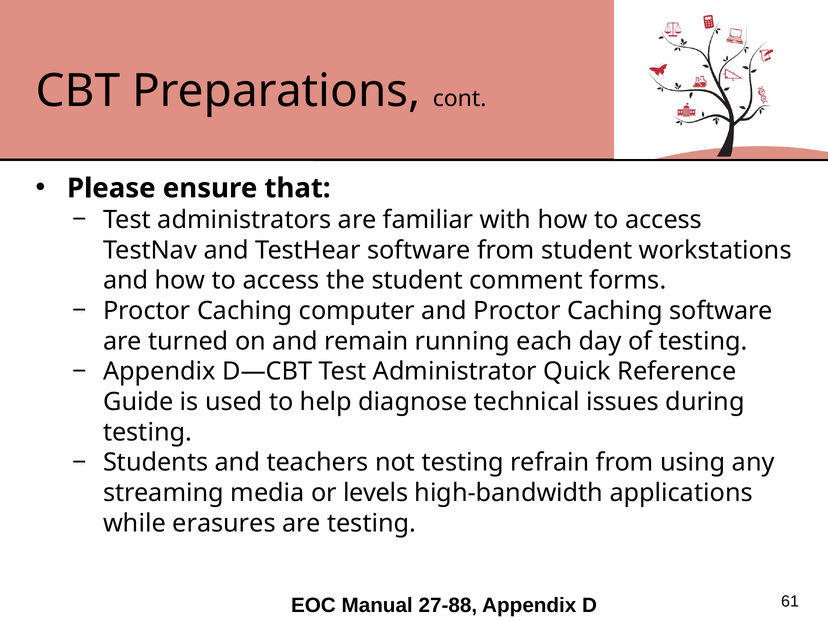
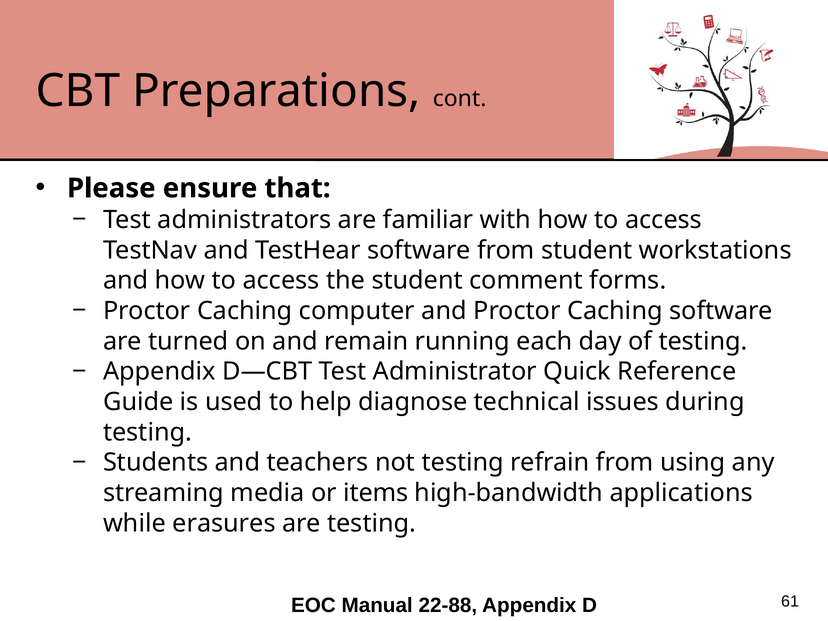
levels: levels -> items (376, 493)
27-88: 27-88 -> 22-88 (448, 605)
